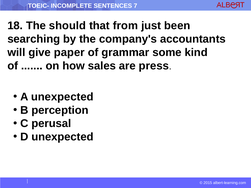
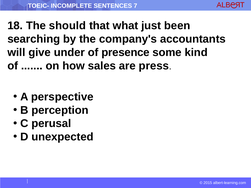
from: from -> what (125, 26)
paper: paper -> under (69, 53)
grammar: grammar -> presence (125, 53)
A unexpected: unexpected -> perspective (62, 97)
